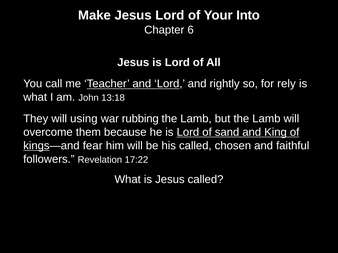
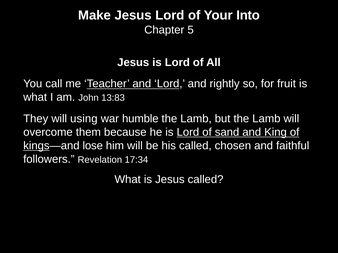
6: 6 -> 5 (191, 30)
rely: rely -> fruit (287, 84)
13:18: 13:18 -> 13:83 (113, 98)
rubbing: rubbing -> humble (140, 119)
fear: fear -> lose (93, 146)
17:22: 17:22 -> 17:34 (136, 160)
